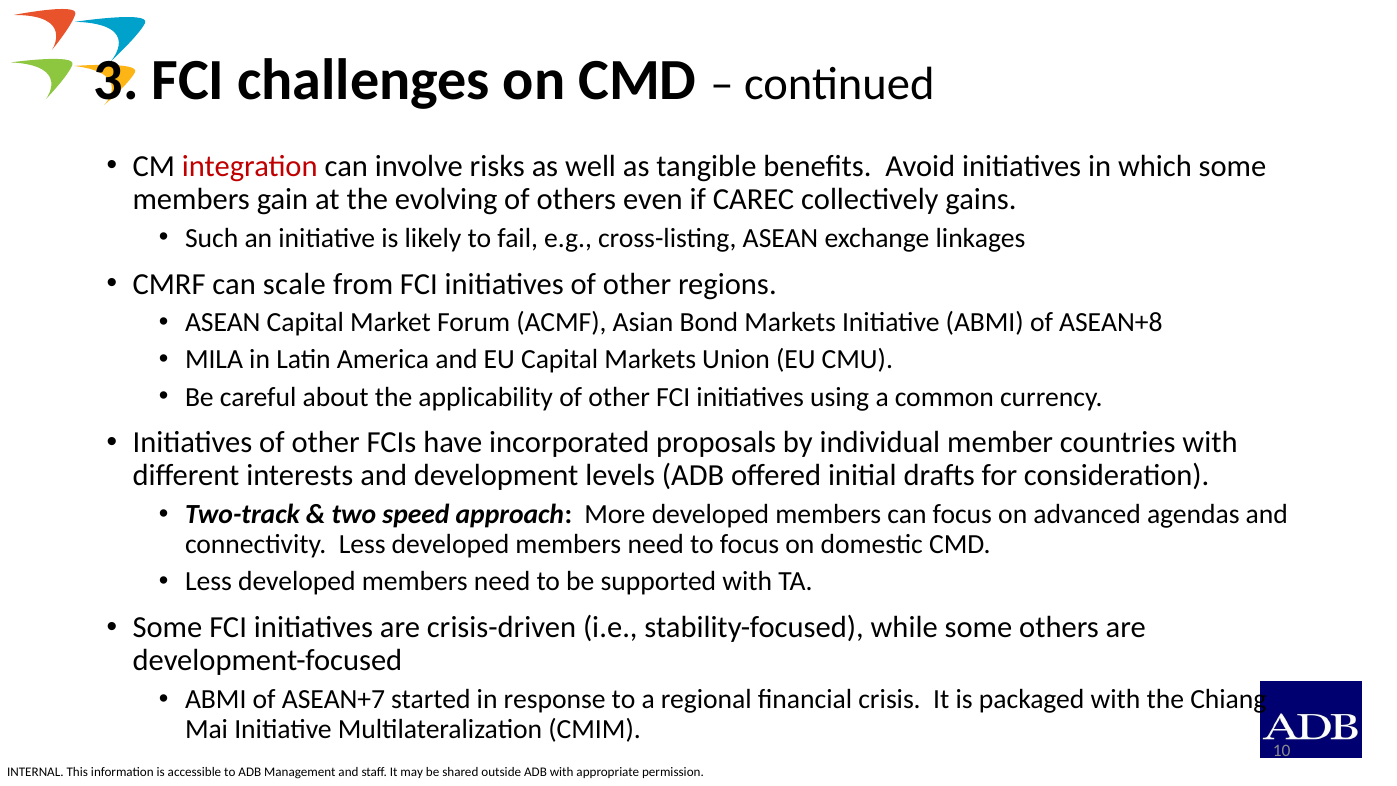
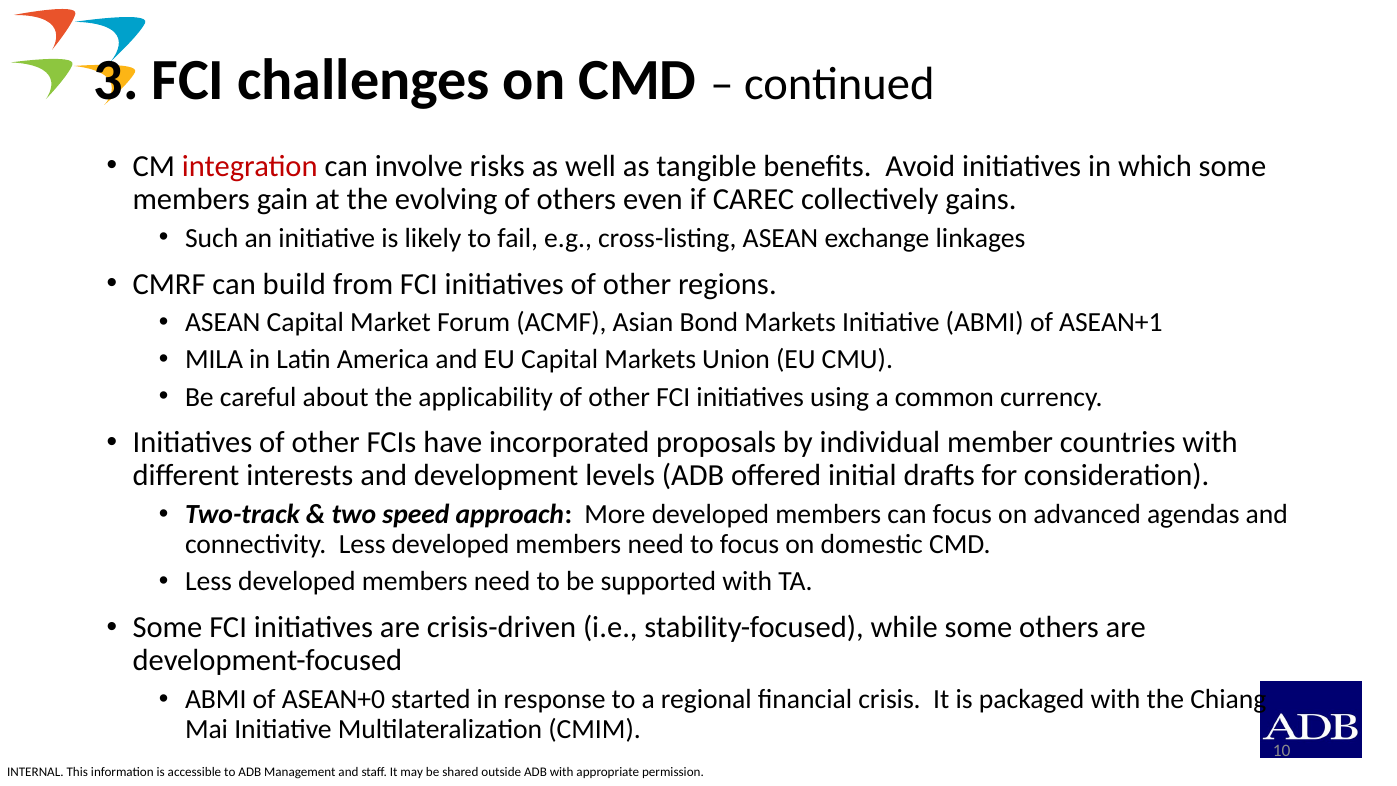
scale: scale -> build (294, 284)
ASEAN+8: ASEAN+8 -> ASEAN+1 (1111, 323)
ASEAN+7: ASEAN+7 -> ASEAN+0 (333, 699)
